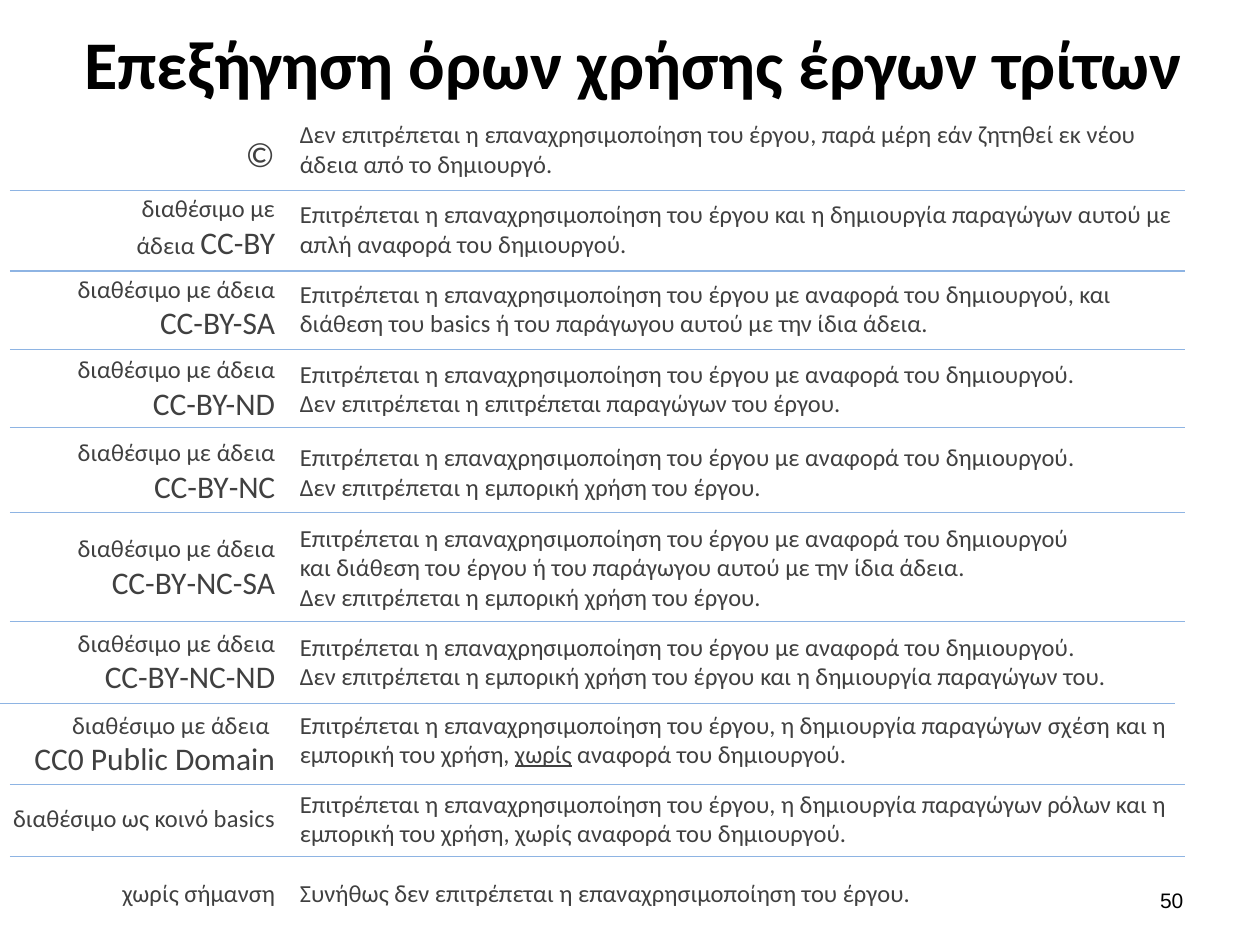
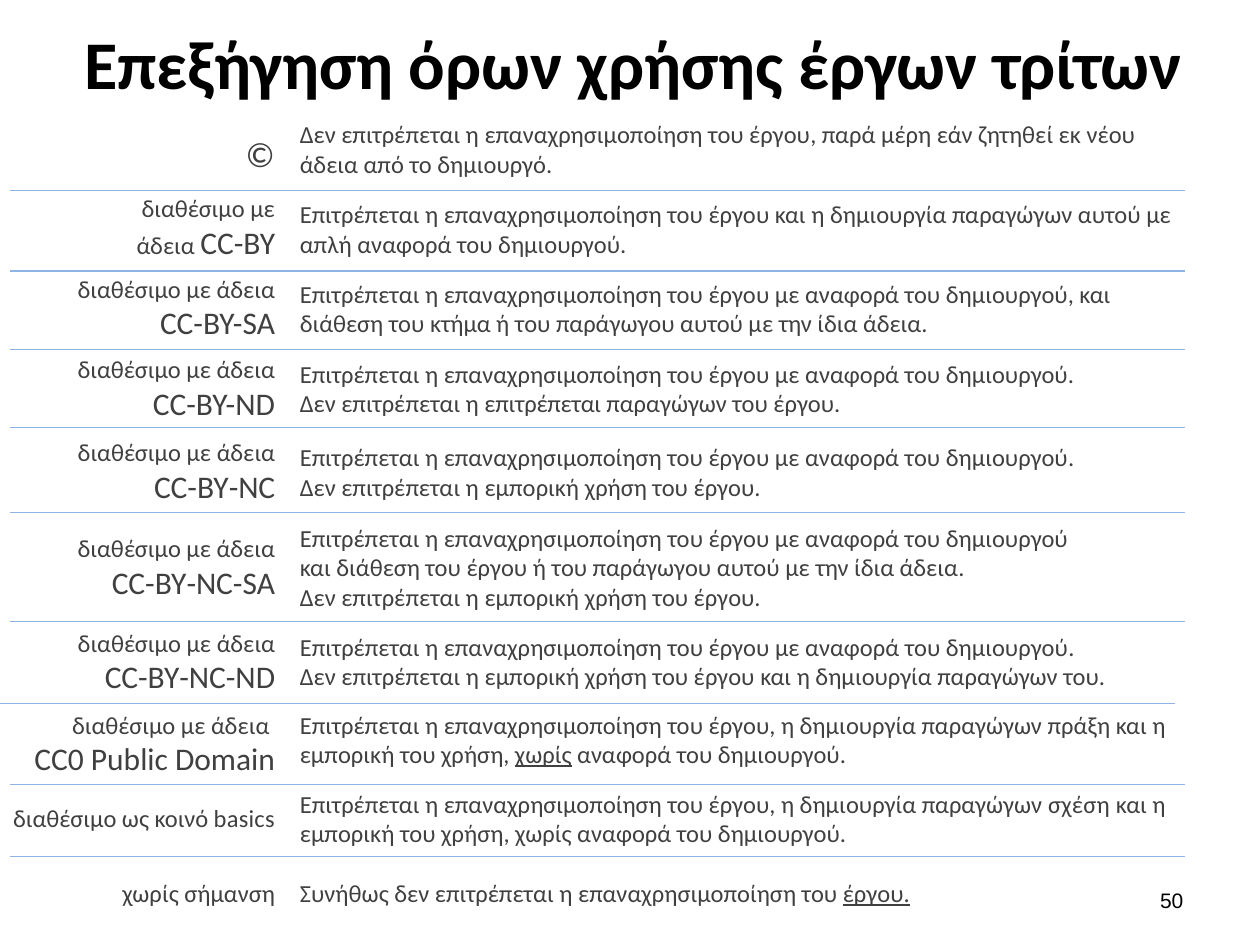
του basics: basics -> κτήμα (460, 325)
σχέση: σχέση -> πράξη (1079, 726)
ρόλων: ρόλων -> σχέση (1079, 806)
έργου underline: none -> present (876, 895)
